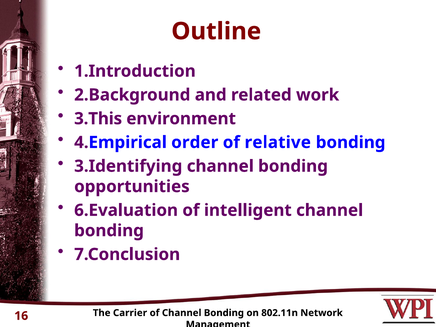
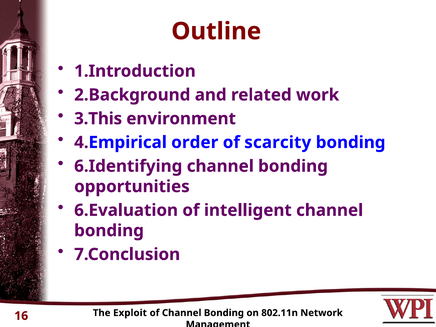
relative: relative -> scarcity (278, 142)
3.Identifying: 3.Identifying -> 6.Identifying (128, 166)
Carrier: Carrier -> Exploit (130, 313)
